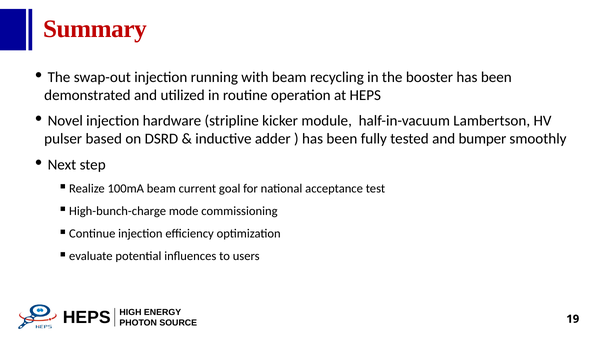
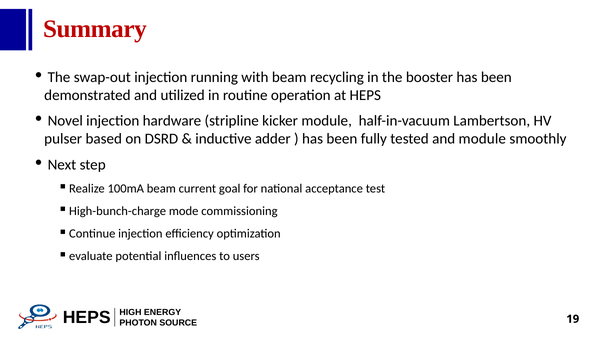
and bumper: bumper -> module (482, 139)
